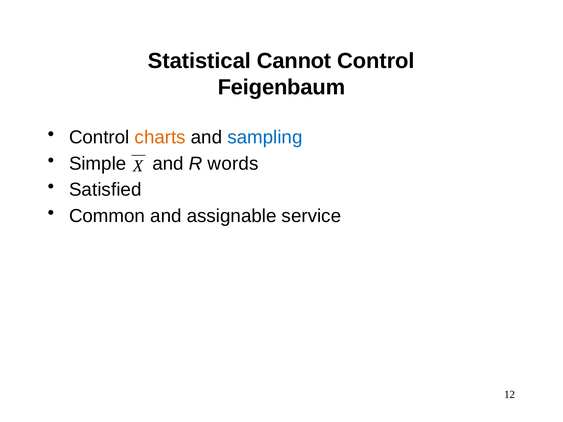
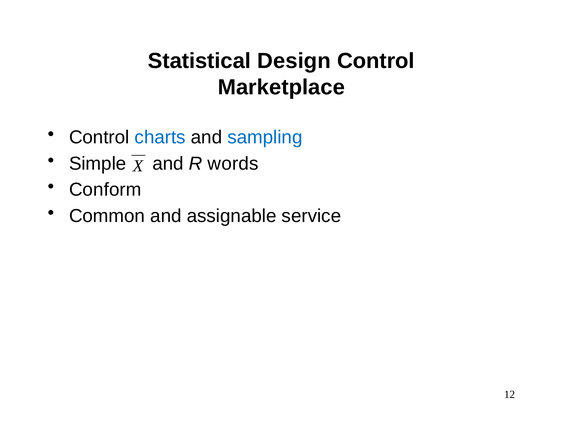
Cannot: Cannot -> Design (294, 61)
Feigenbaum: Feigenbaum -> Marketplace (281, 87)
charts colour: orange -> blue (160, 137)
Satisfied: Satisfied -> Conform (105, 190)
